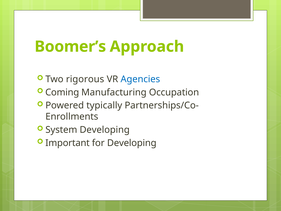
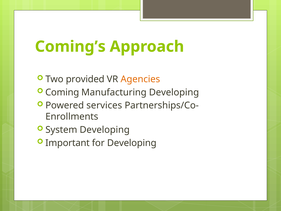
Boomer’s: Boomer’s -> Coming’s (70, 47)
rigorous: rigorous -> provided (85, 79)
Agencies colour: blue -> orange (140, 79)
Manufacturing Occupation: Occupation -> Developing (174, 92)
typically: typically -> services (104, 105)
